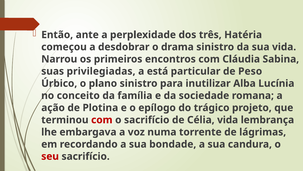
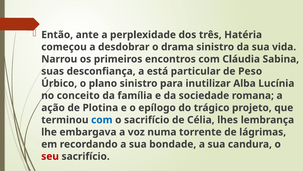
privilegiadas: privilegiadas -> desconfiança (101, 71)
com colour: red -> blue (102, 120)
Célia vida: vida -> lhes (228, 120)
